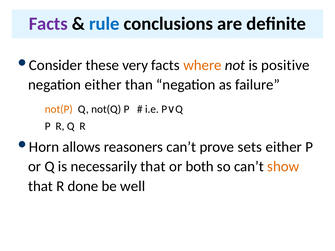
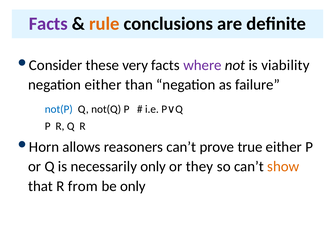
rule colour: blue -> orange (104, 24)
where colour: orange -> purple (202, 65)
positive: positive -> viability (285, 65)
not(P colour: orange -> blue (59, 109)
sets: sets -> true (250, 147)
necessarily that: that -> only (153, 167)
both: both -> they (200, 167)
done: done -> from (83, 186)
be well: well -> only (133, 186)
